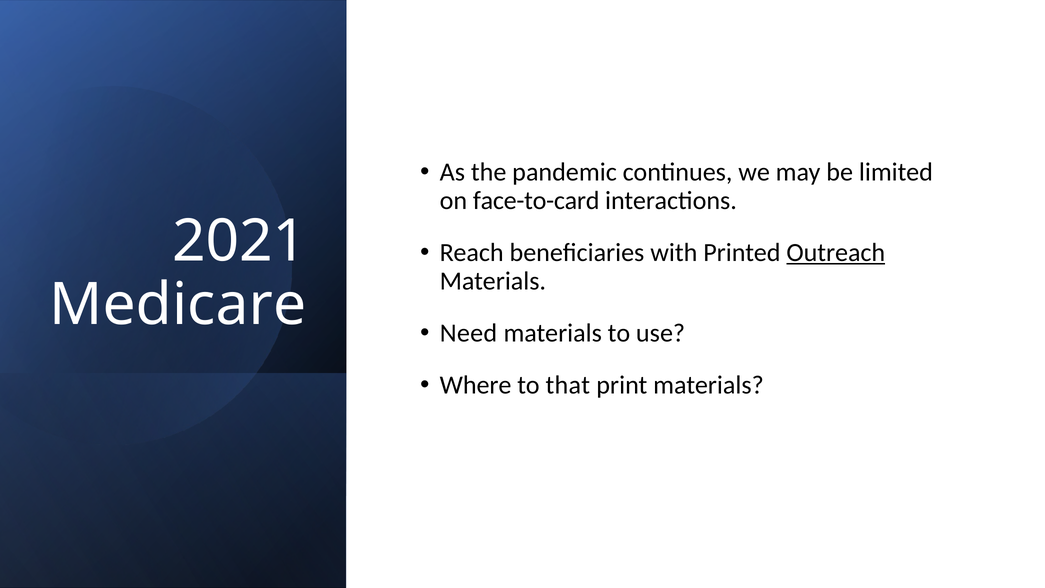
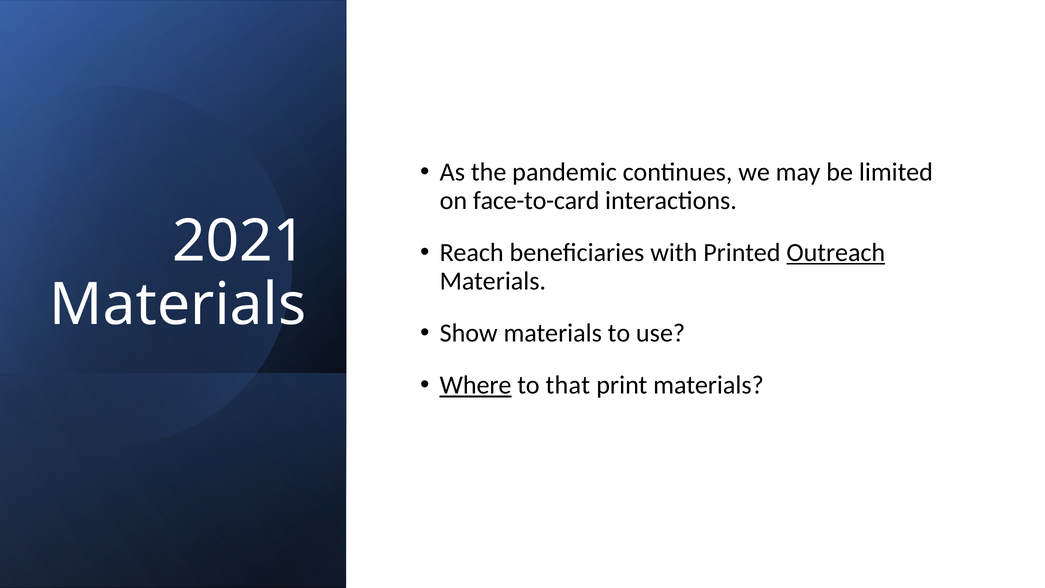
Medicare: Medicare -> Materials (178, 305)
Need: Need -> Show (469, 333)
Where underline: none -> present (476, 385)
